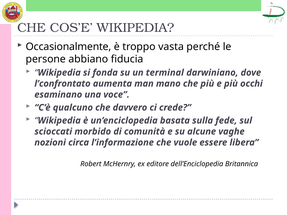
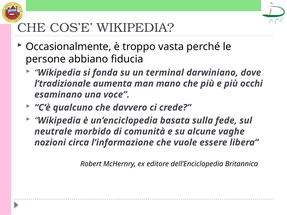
l’confrontato: l’confrontato -> l’tradizionale (62, 84)
scioccati: scioccati -> neutrale (53, 132)
